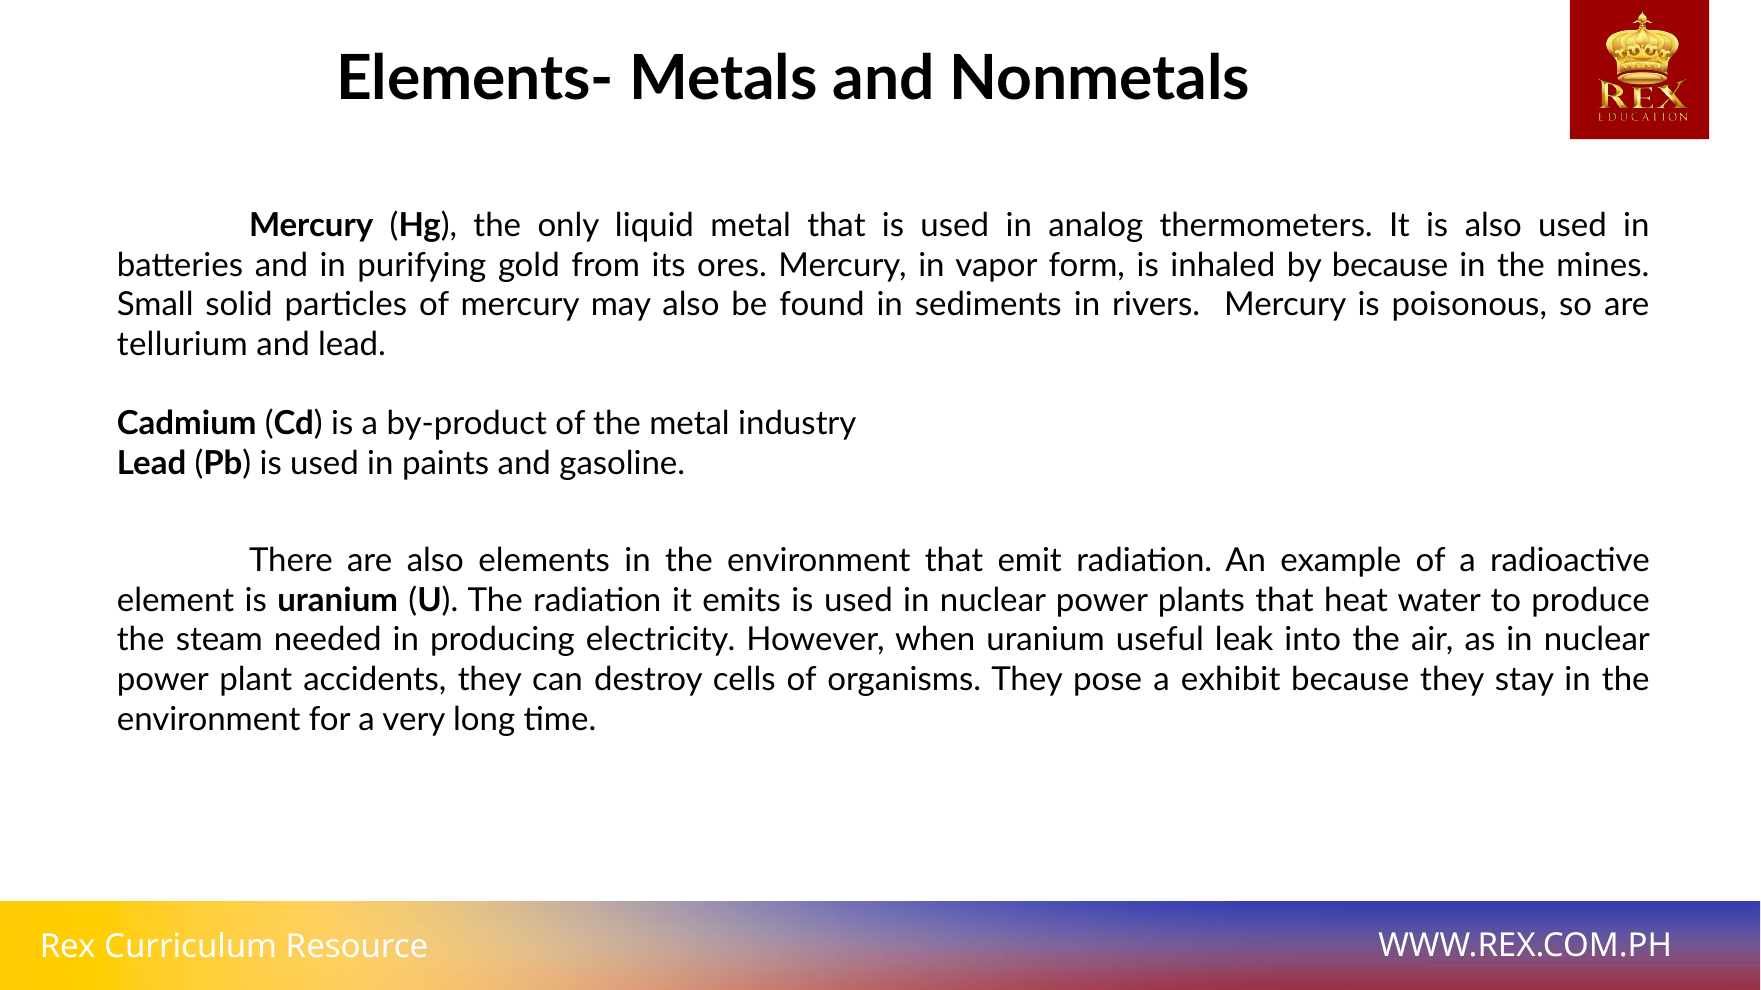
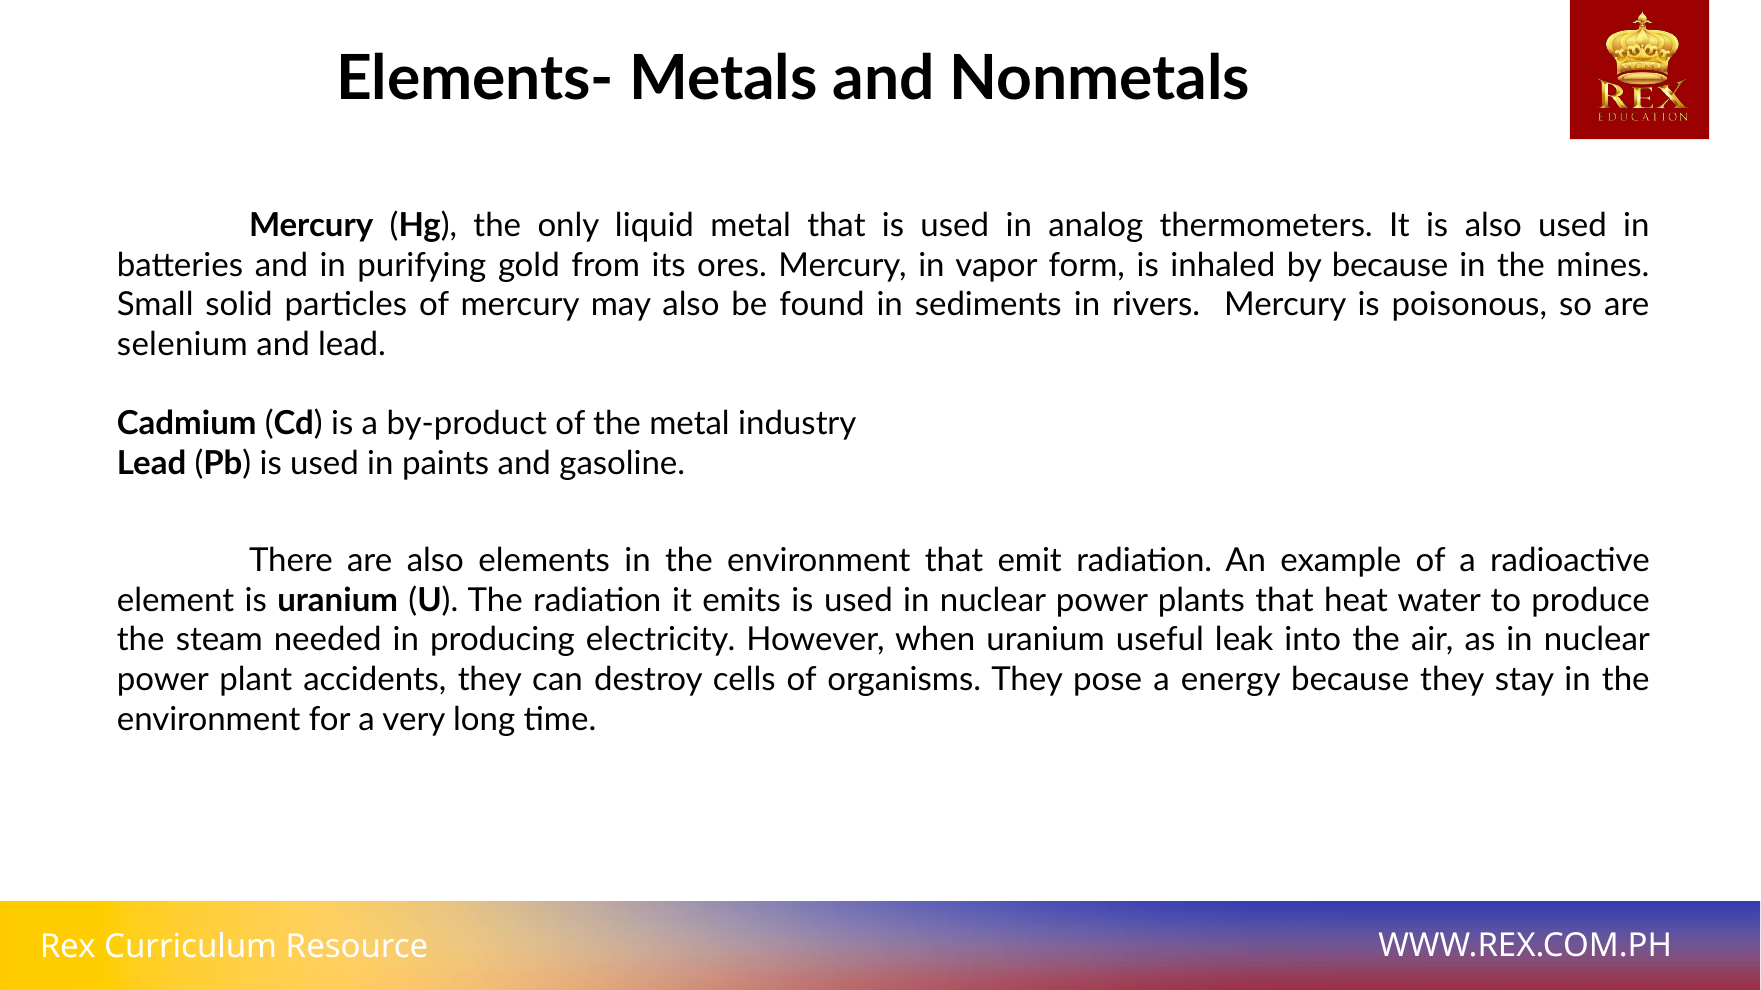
tellurium: tellurium -> selenium (182, 345)
exhibit: exhibit -> energy (1231, 680)
